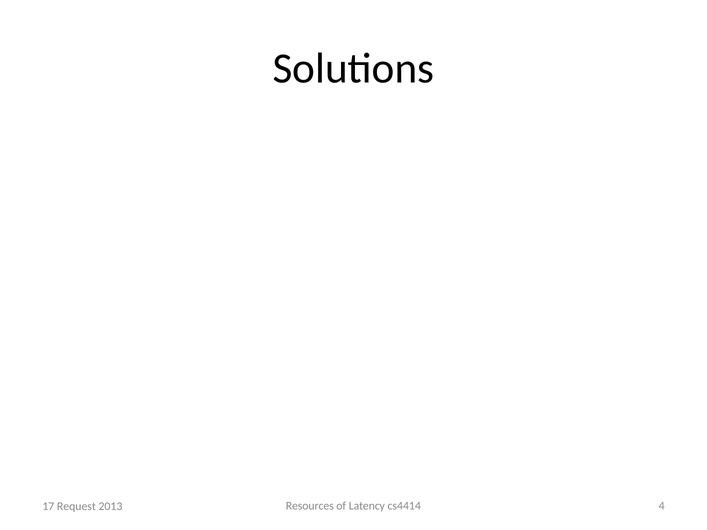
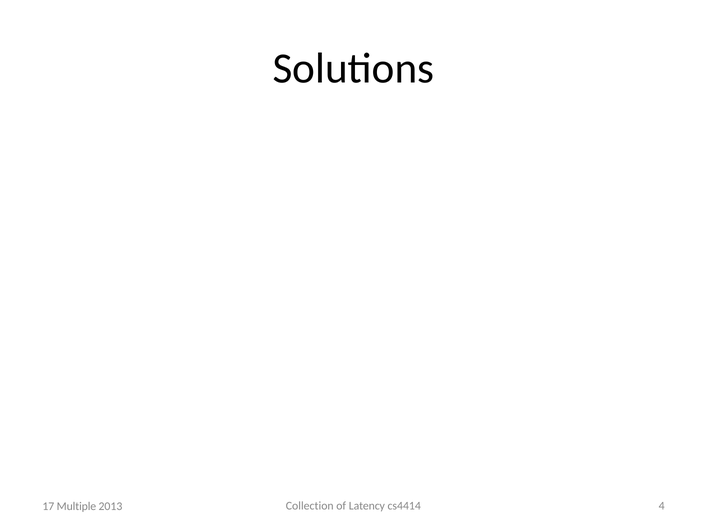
Resources: Resources -> Collection (310, 506)
Request: Request -> Multiple (76, 506)
